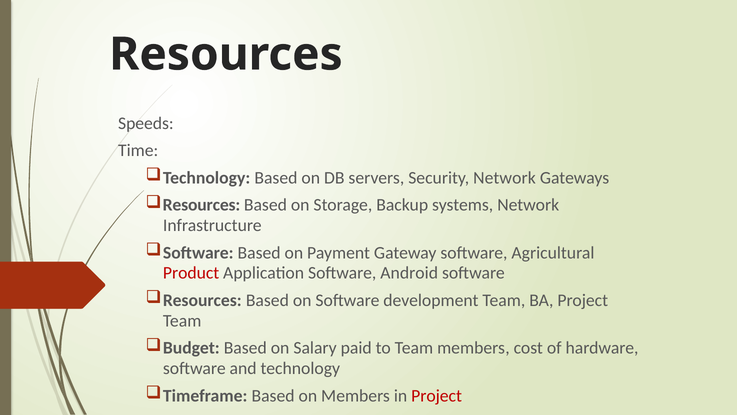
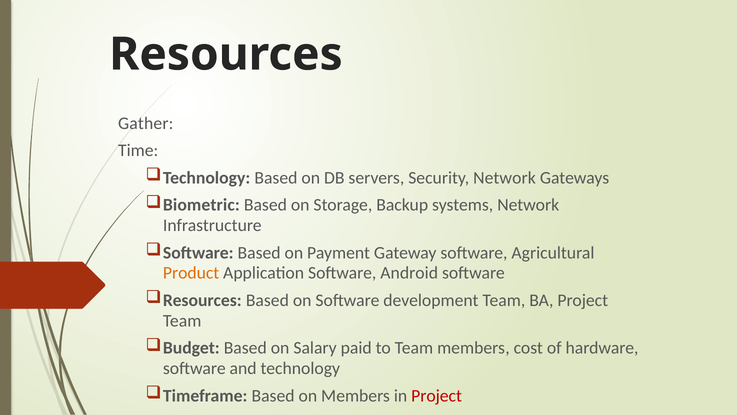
Speeds: Speeds -> Gather (146, 123)
Resources: Resources -> Biometric (201, 205)
Product colour: red -> orange (191, 273)
